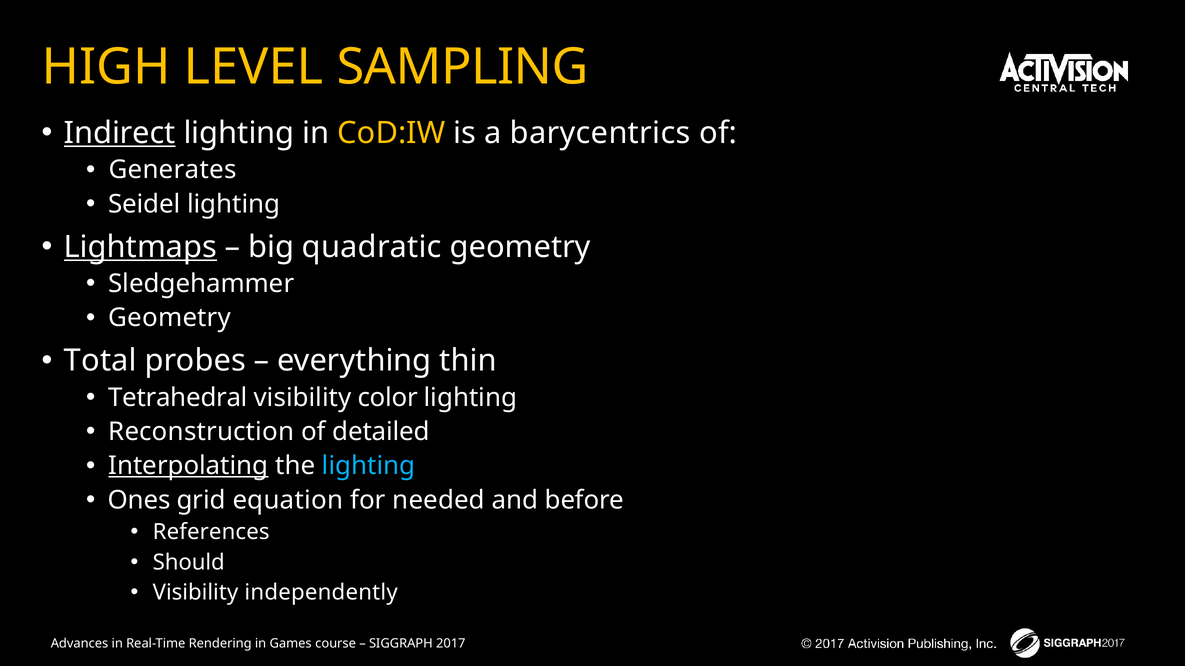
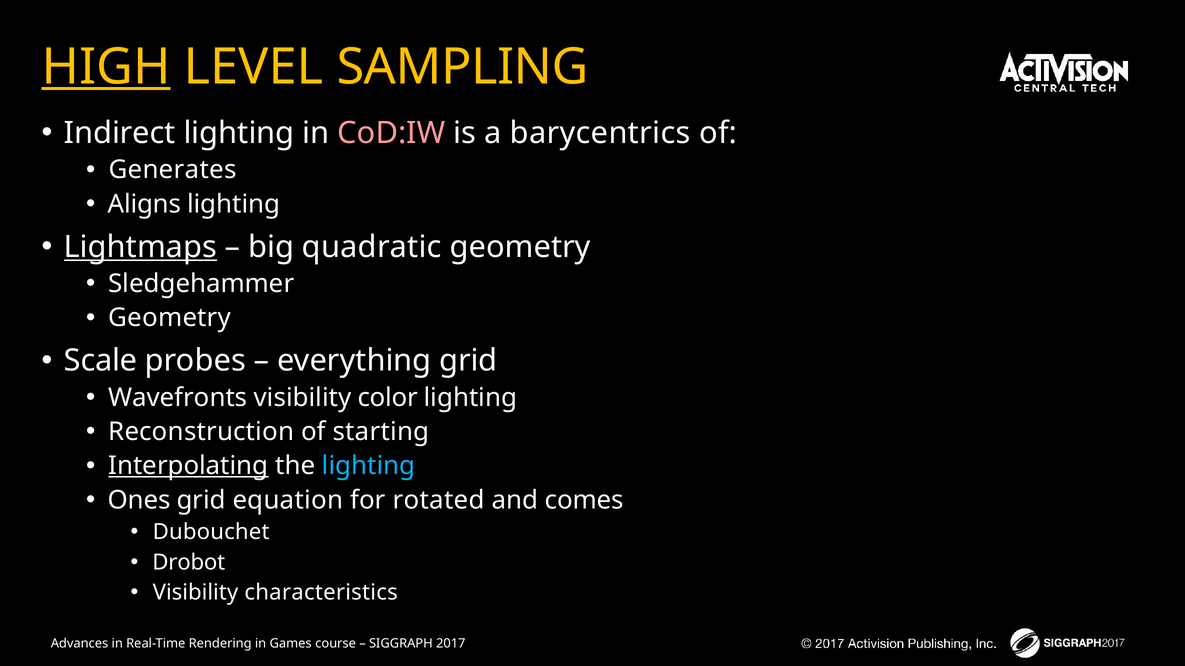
HIGH underline: none -> present (106, 67)
Indirect underline: present -> none (120, 133)
CoD:IW colour: yellow -> pink (391, 133)
Seidel: Seidel -> Aligns (144, 204)
Total: Total -> Scale (101, 361)
everything thin: thin -> grid (468, 361)
Tetrahedral: Tetrahedral -> Wavefronts (178, 398)
detailed: detailed -> starting (381, 432)
needed: needed -> rotated (439, 500)
before: before -> comes (584, 500)
References: References -> Dubouchet (211, 533)
Should: Should -> Drobot (189, 563)
independently: independently -> characteristics (321, 593)
